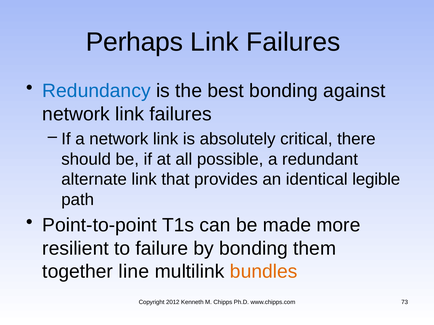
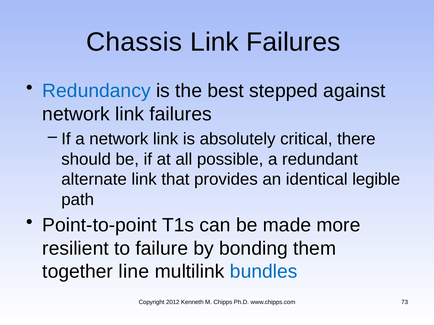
Perhaps: Perhaps -> Chassis (134, 42)
best bonding: bonding -> stepped (284, 91)
bundles colour: orange -> blue (264, 272)
